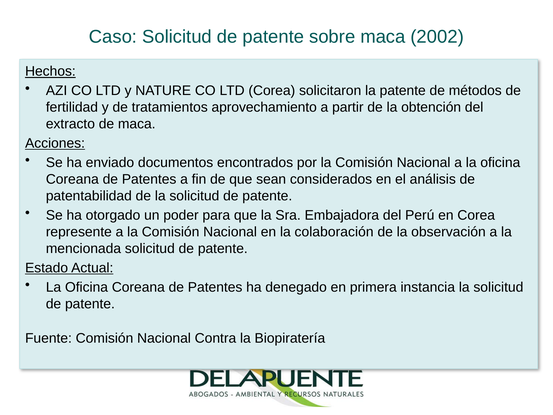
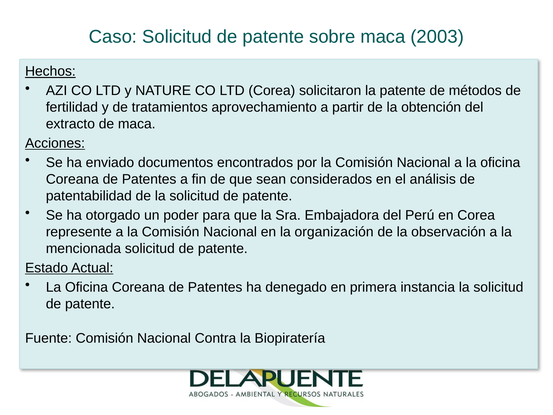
2002: 2002 -> 2003 (437, 37)
colaboración: colaboración -> organización (334, 232)
